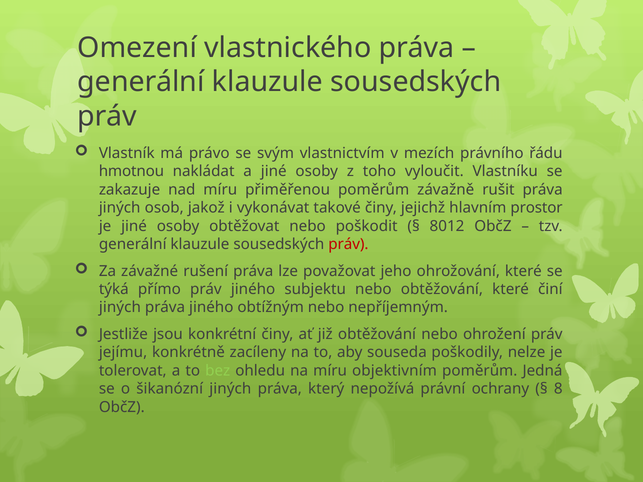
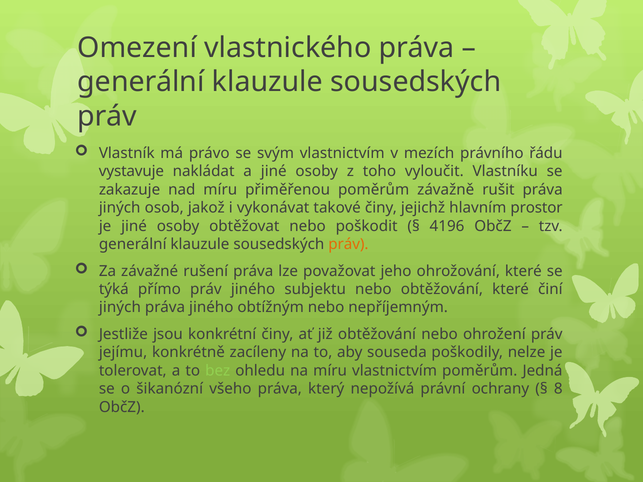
hmotnou: hmotnou -> vystavuje (131, 171)
8012: 8012 -> 4196 (447, 226)
práv colour: red -> orange (348, 244)
míru objektivním: objektivním -> vlastnictvím (395, 371)
šikanózní jiných: jiných -> všeho (230, 389)
